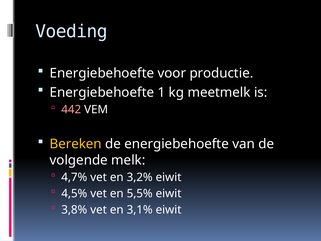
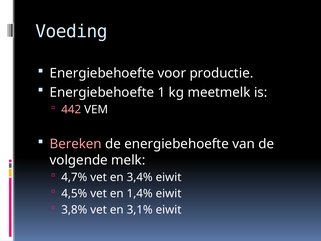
Bereken colour: yellow -> pink (76, 144)
3,2%: 3,2% -> 3,4% (140, 177)
5,5%: 5,5% -> 1,4% (140, 193)
